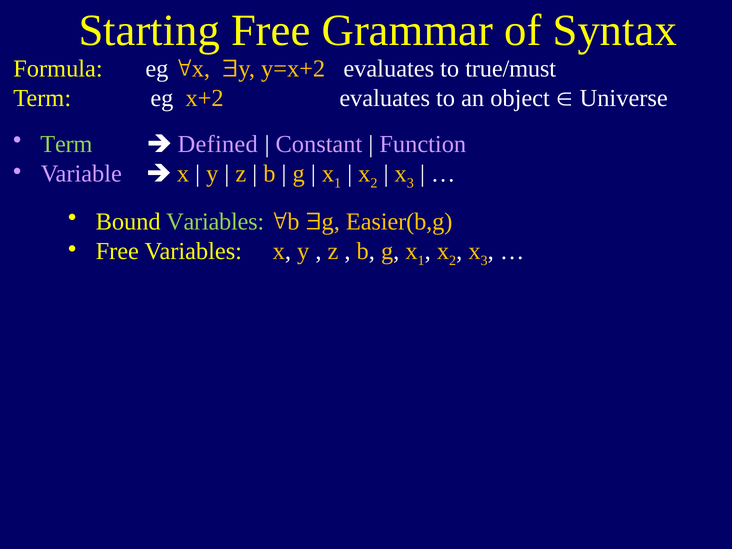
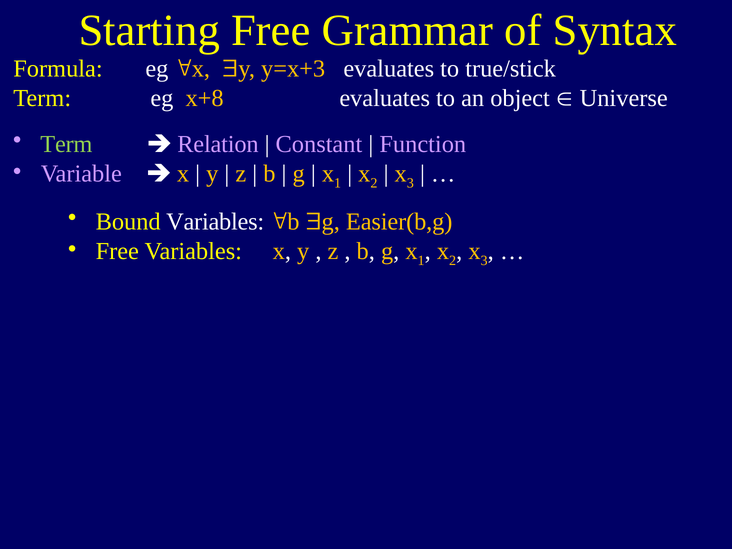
y=x+2: y=x+2 -> y=x+3 (293, 69)
true/must: true/must -> true/stick (511, 69)
x+2: x+2 -> x+8 (205, 98)
Defined: Defined -> Relation (218, 144)
Variables colour: light green -> white (215, 222)
